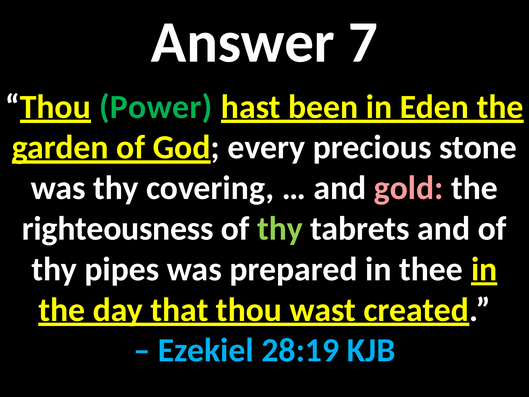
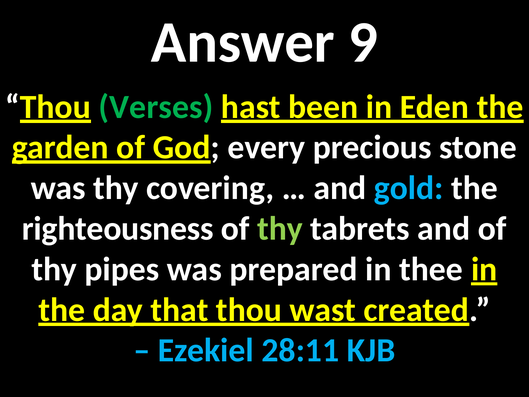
7: 7 -> 9 (363, 42)
Power: Power -> Verses (156, 107)
gold colour: pink -> light blue (409, 188)
28:19: 28:19 -> 28:11 (300, 350)
